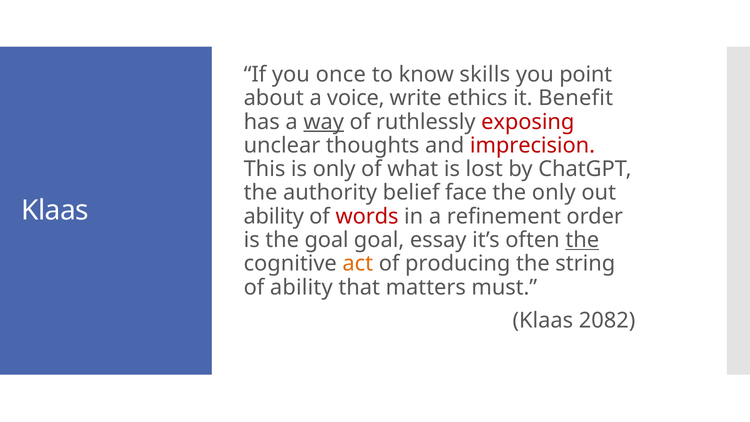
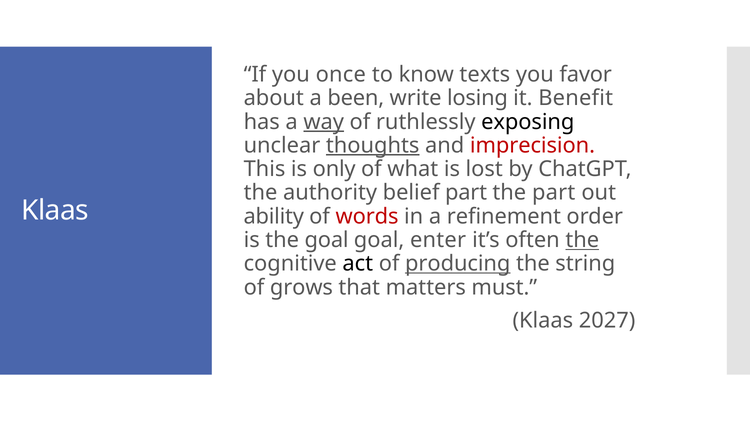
skills: skills -> texts (485, 75)
point: point -> favor (586, 75)
voice: voice -> been (356, 98)
ethics: ethics -> losing (477, 98)
exposing colour: red -> black (528, 122)
thoughts underline: none -> present (373, 145)
belief face: face -> part (466, 193)
the only: only -> part (554, 193)
essay: essay -> enter (438, 240)
act colour: orange -> black (358, 264)
producing underline: none -> present (458, 264)
of ability: ability -> grows (301, 287)
2082: 2082 -> 2027 (607, 320)
